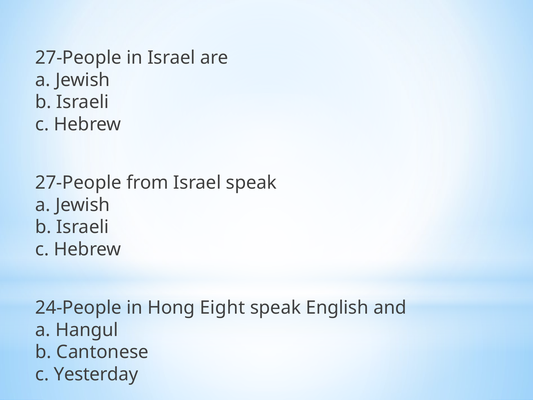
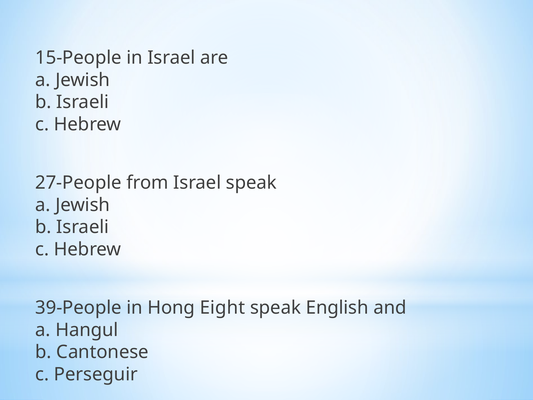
27-People: 27-People -> 15-People (78, 58)
24-People: 24-People -> 39-People (78, 308)
Yesterday: Yesterday -> Perseguir (96, 374)
